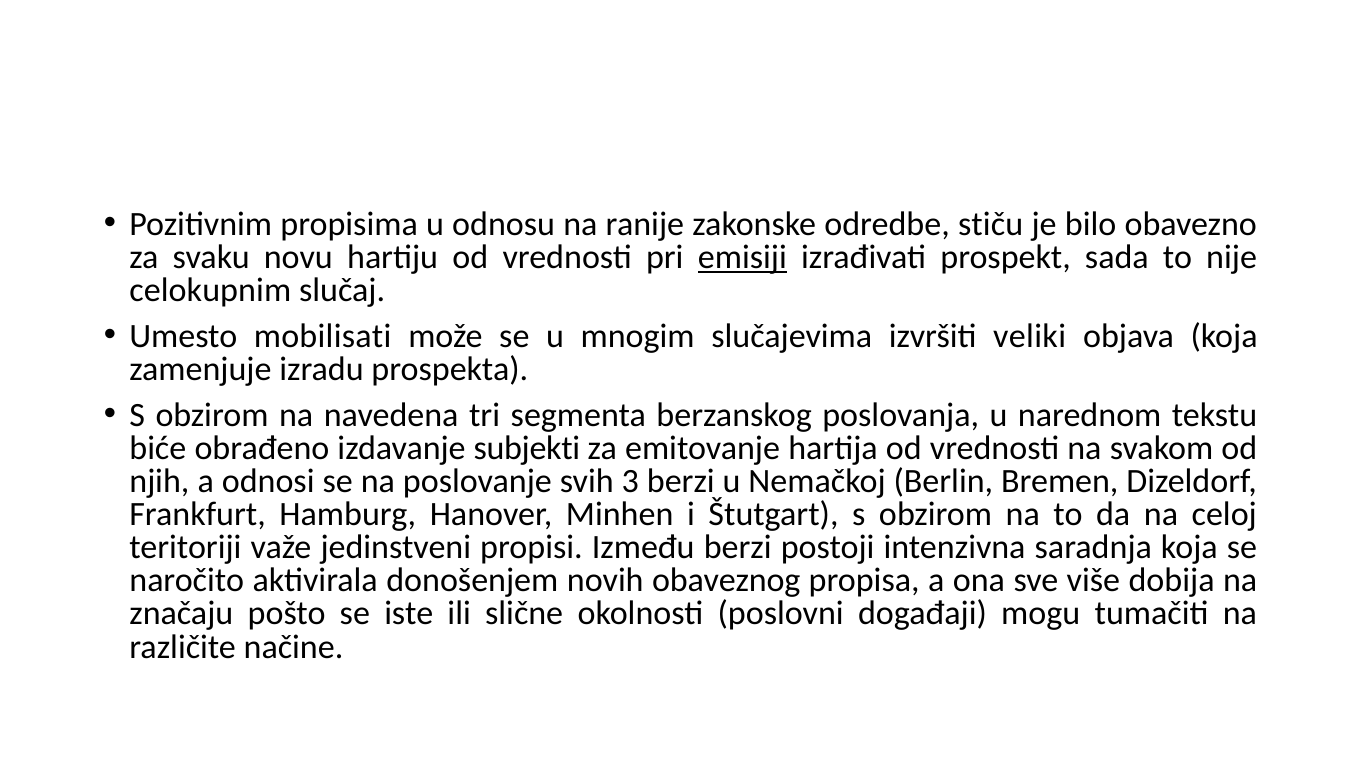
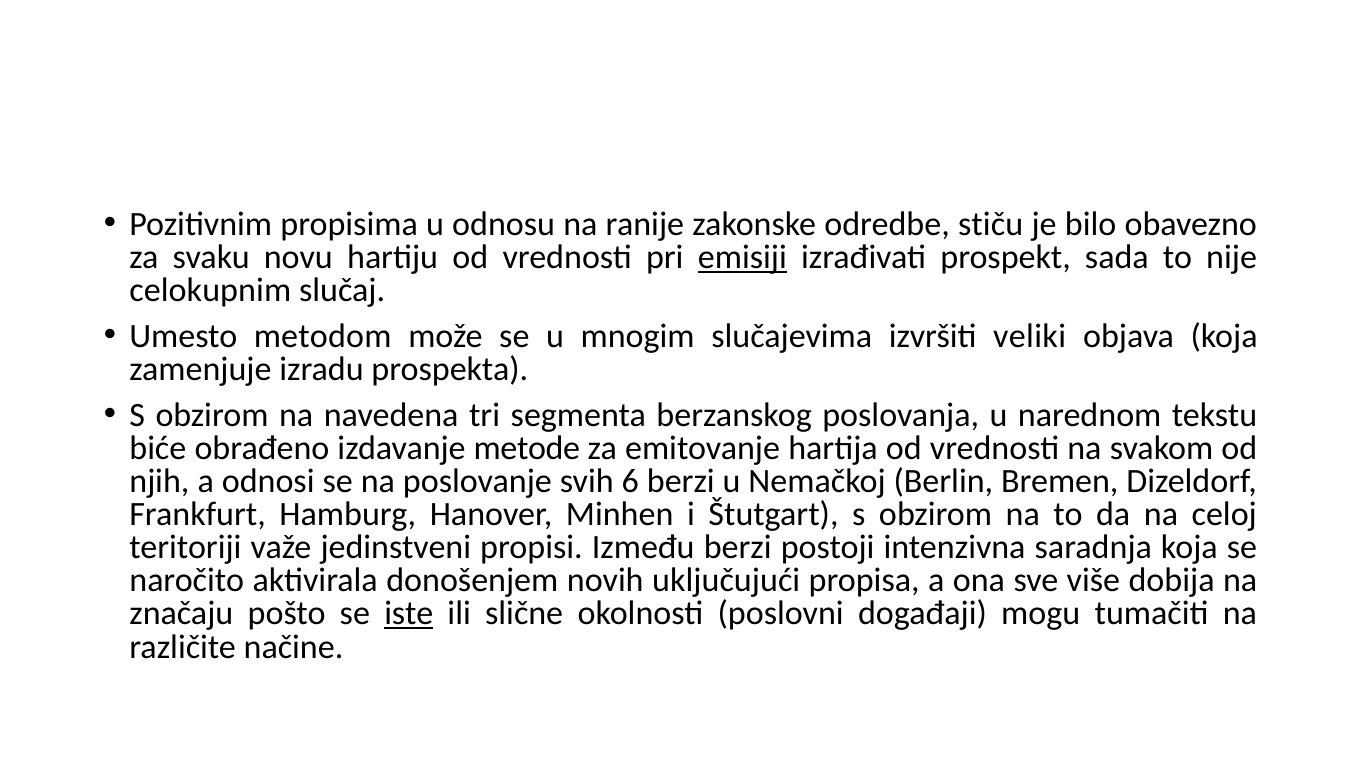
mobilisati: mobilisati -> metodom (323, 336)
subjekti: subjekti -> metode (527, 448)
3: 3 -> 6 (630, 481)
obaveznog: obaveznog -> uključujući (726, 581)
iste underline: none -> present (409, 614)
